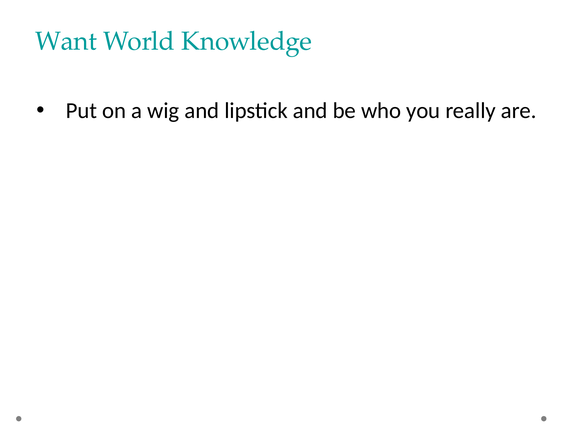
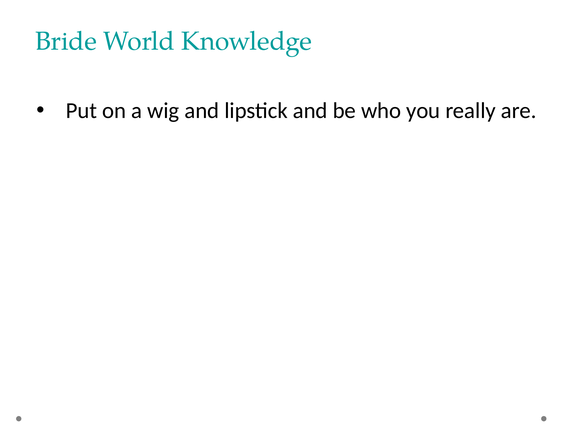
Want: Want -> Bride (66, 41)
